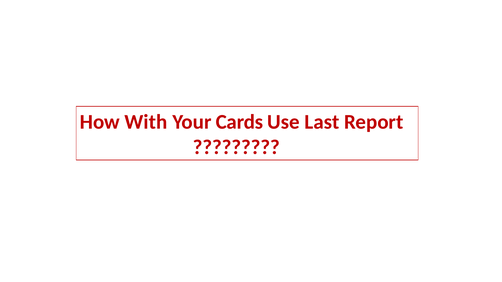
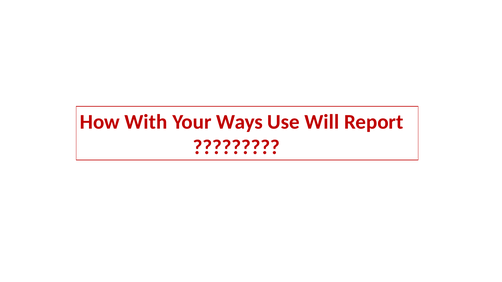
Cards: Cards -> Ways (239, 122)
Last: Last -> Will (322, 122)
